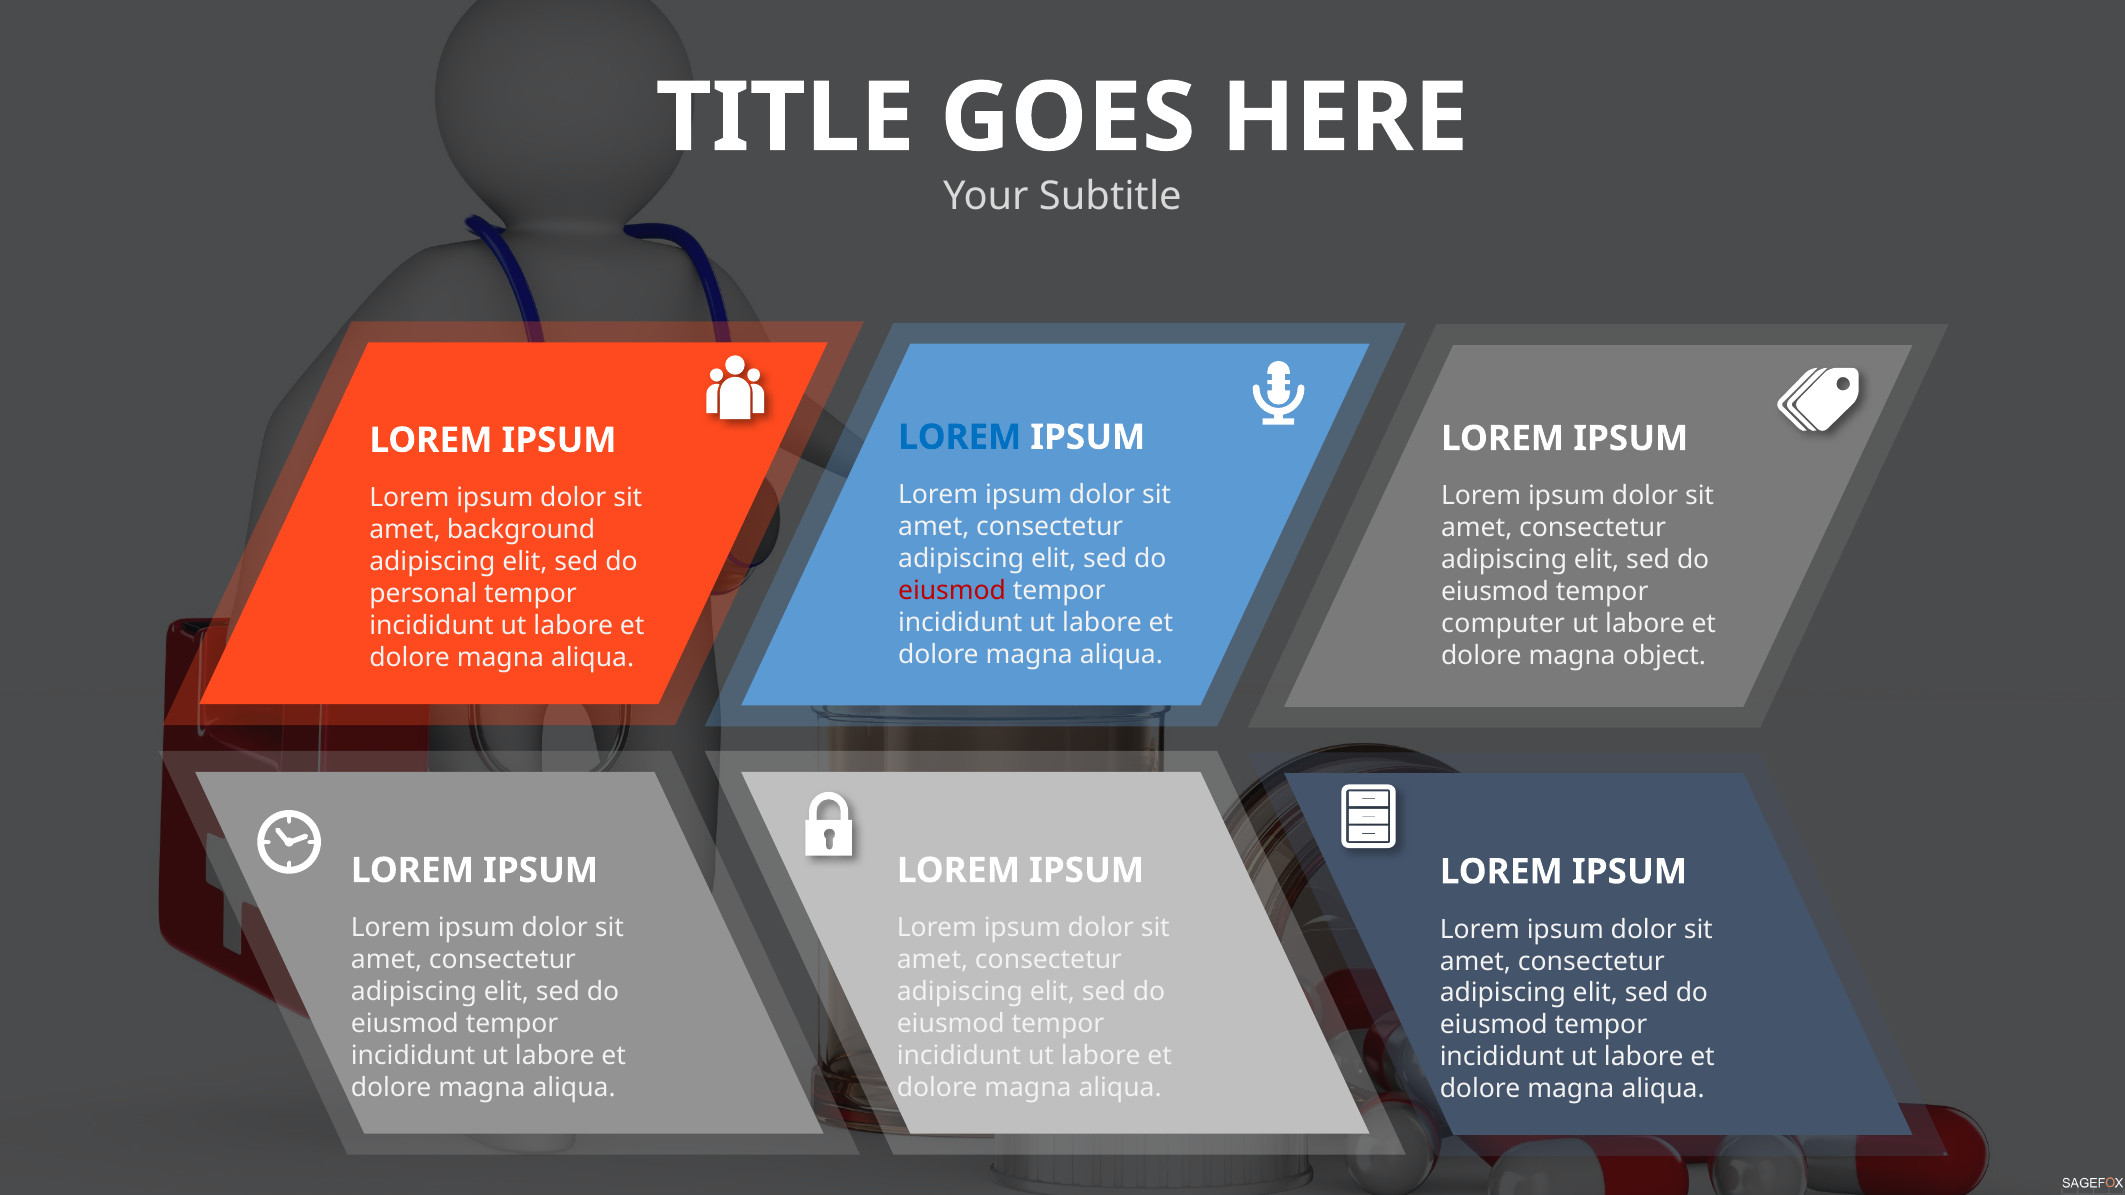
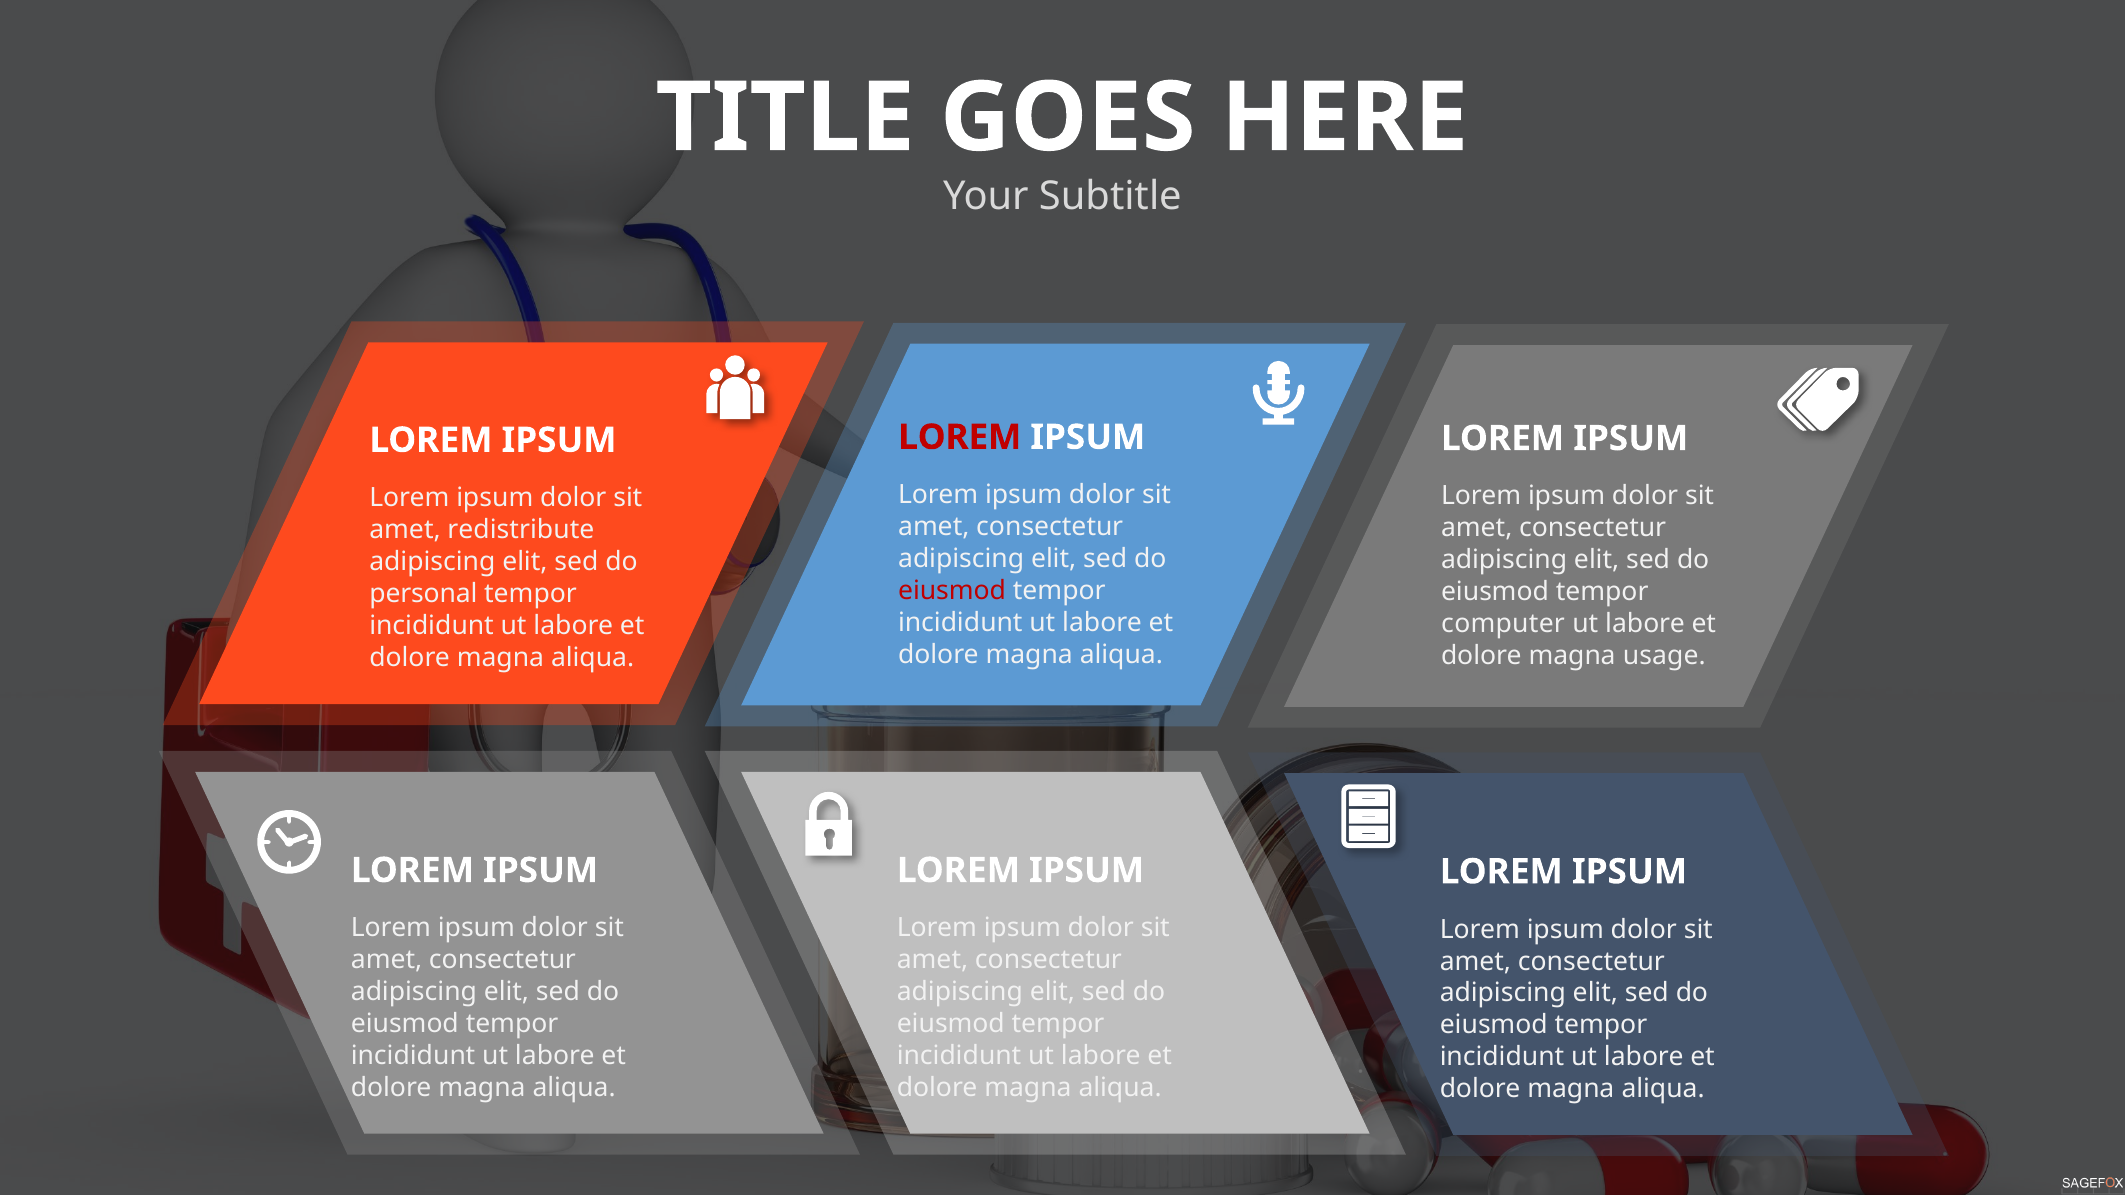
LOREM colour: blue -> red (960, 437)
background: background -> redistribute (521, 530)
object: object -> usage (1664, 656)
